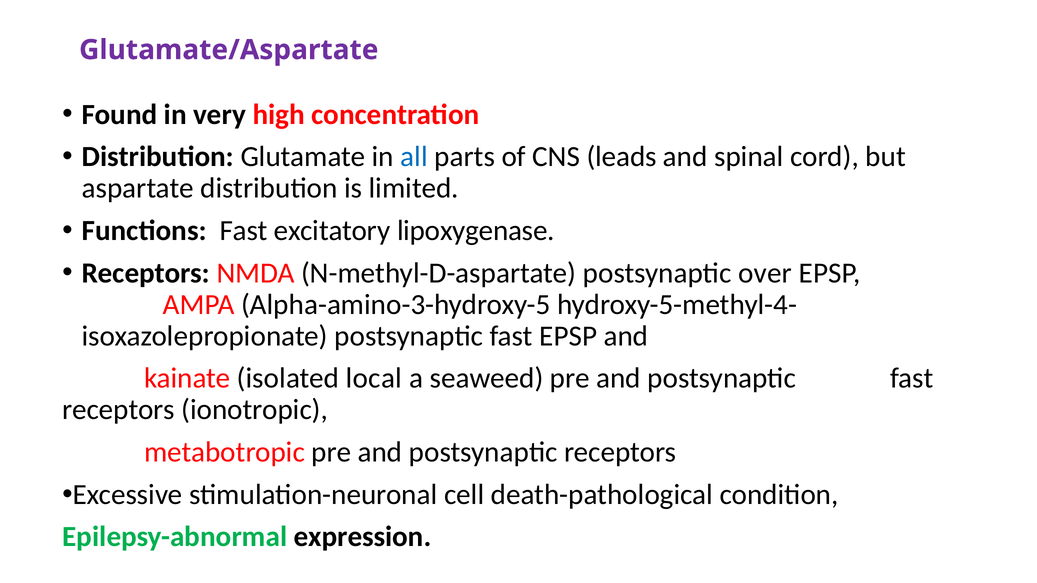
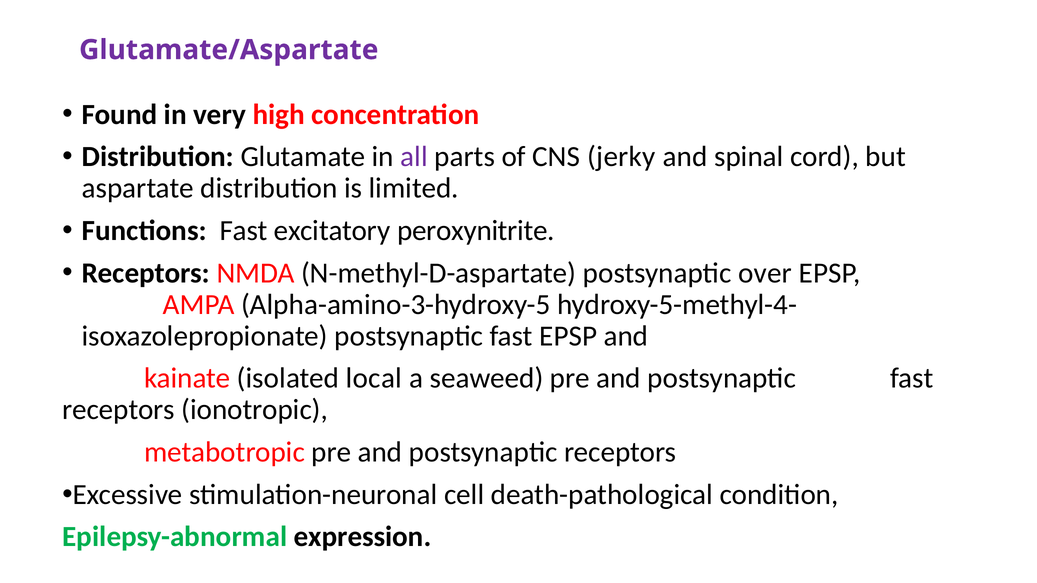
all colour: blue -> purple (414, 157)
leads: leads -> jerky (621, 157)
lipoxygenase: lipoxygenase -> peroxynitrite (476, 231)
